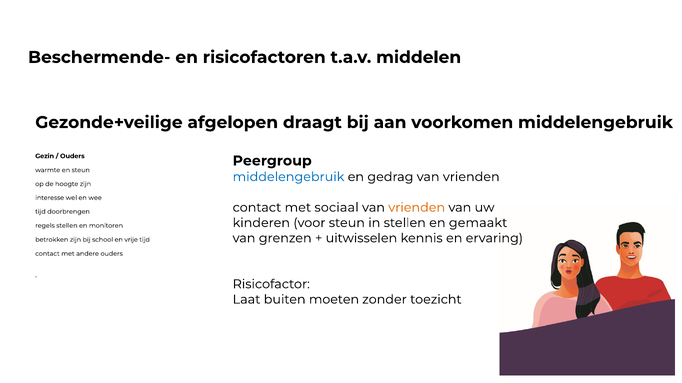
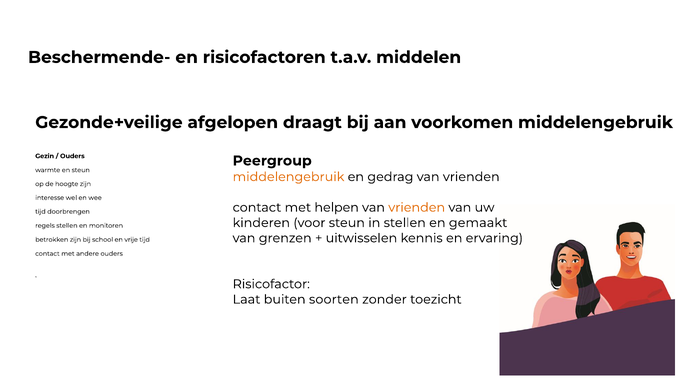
middelengebruik colour: blue -> orange (288, 177)
sociaal: sociaal -> helpen (337, 208)
moeten: moeten -> soorten (334, 300)
